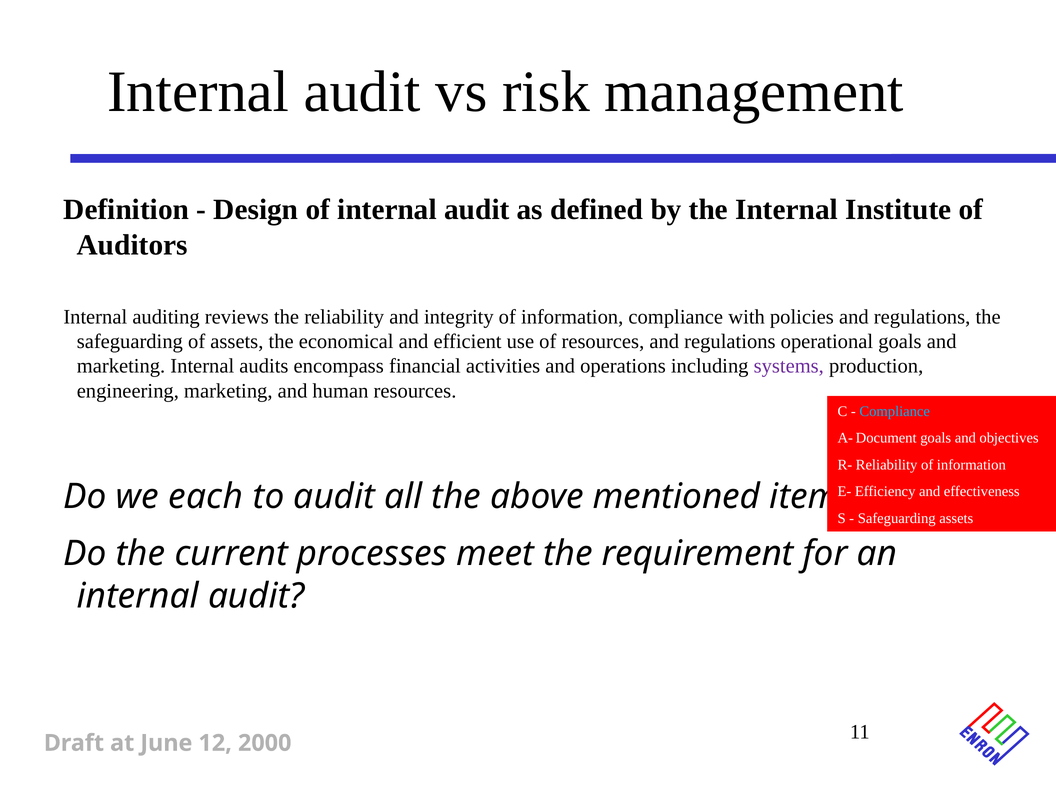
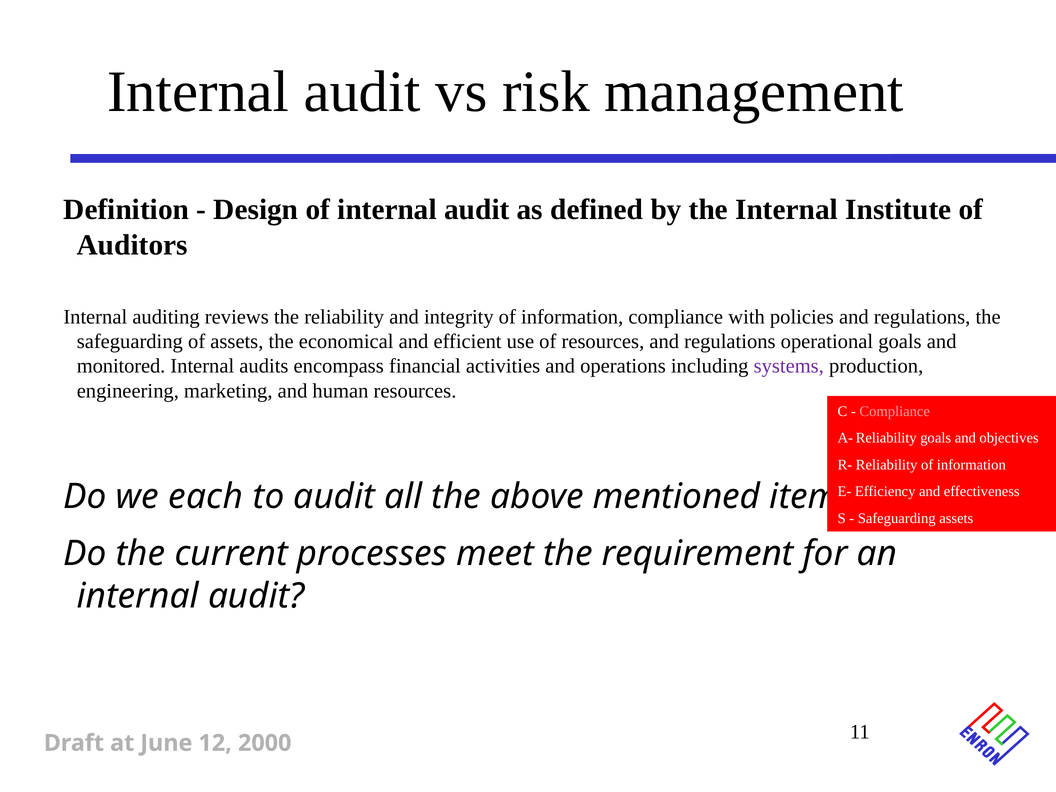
marketing: marketing -> monitored (121, 366)
Compliance colour: light blue -> pink (895, 411)
A- Document: Document -> Reliability (886, 438)
